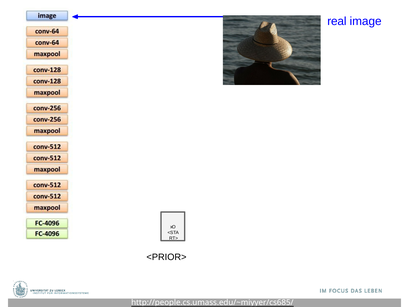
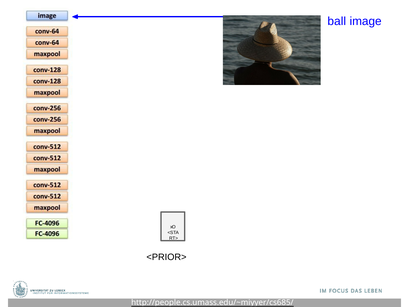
real: real -> ball (337, 21)
